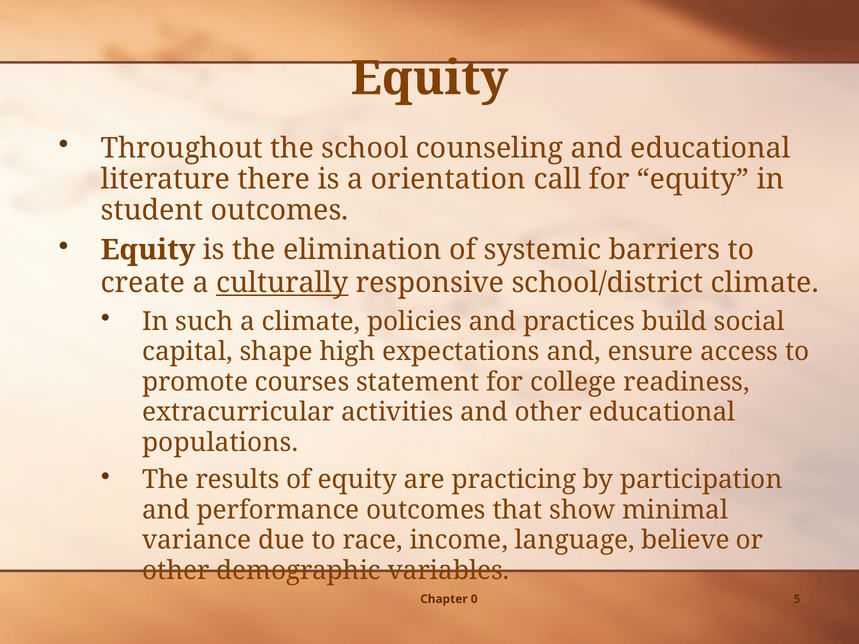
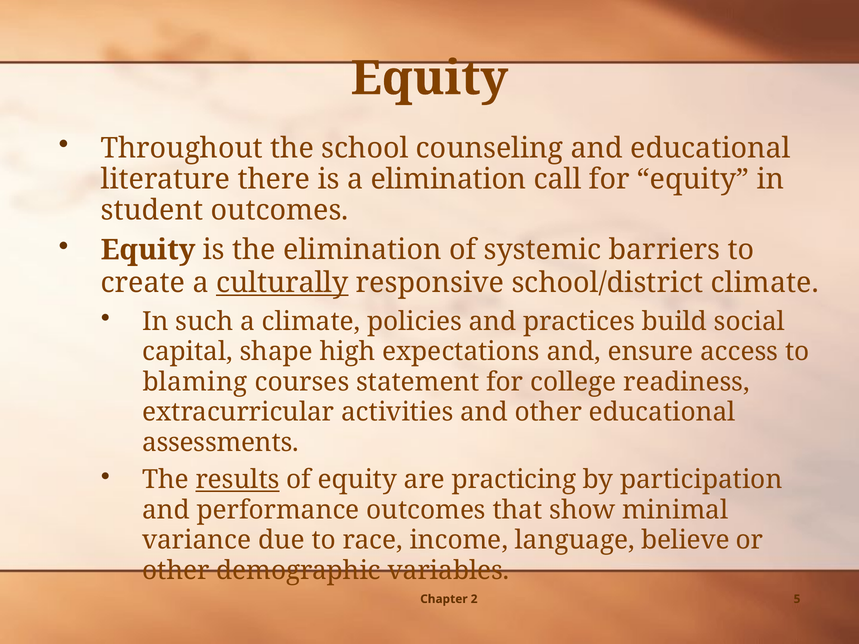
a orientation: orientation -> elimination (449, 179)
promote: promote -> blaming (195, 382)
populations: populations -> assessments (220, 443)
results underline: none -> present (238, 480)
0: 0 -> 2 (474, 599)
